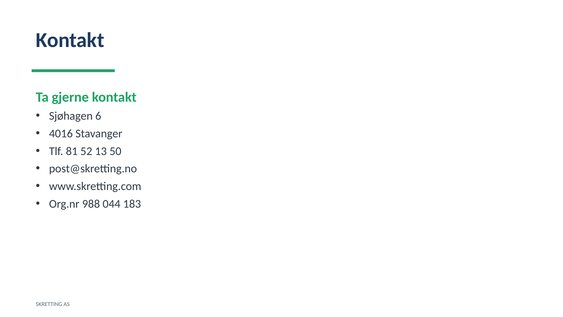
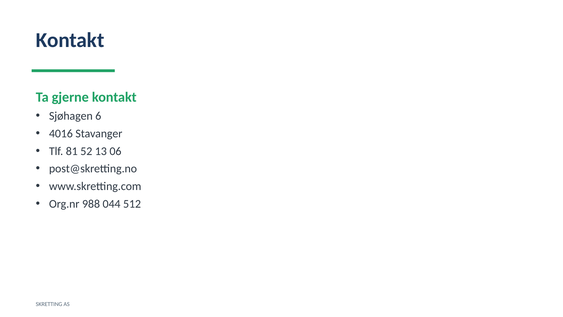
50: 50 -> 06 (115, 151)
183: 183 -> 512 (132, 204)
